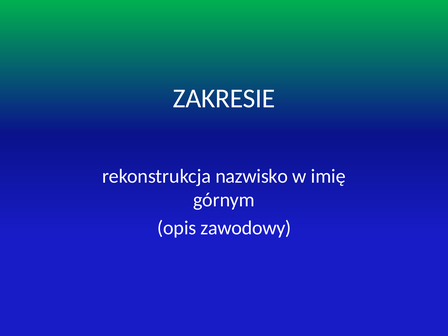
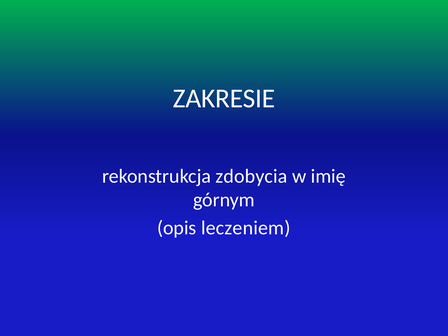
nazwisko: nazwisko -> zdobycia (251, 176)
zawodowy: zawodowy -> leczeniem (246, 228)
